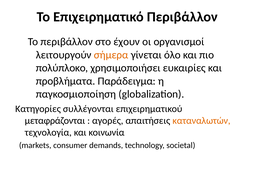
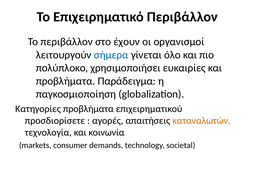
σήμερα colour: orange -> blue (111, 55)
Κατηγορίες συλλέγονται: συλλέγονται -> προβλήματα (88, 109)
μεταφράζονται: μεταφράζονται -> προσδιορίσετε (55, 121)
